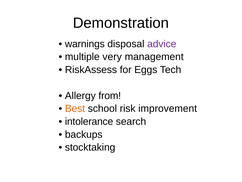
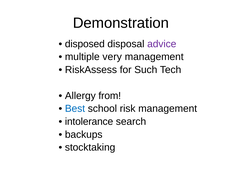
warnings: warnings -> disposed (85, 44)
Eggs: Eggs -> Such (146, 70)
Best colour: orange -> blue (75, 108)
risk improvement: improvement -> management (168, 108)
